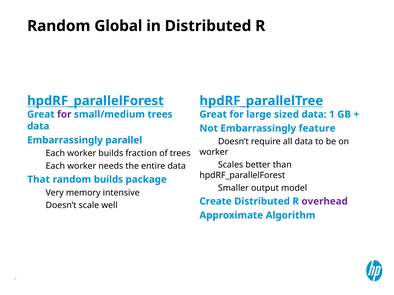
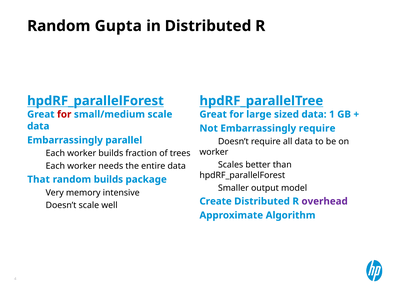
Global: Global -> Gupta (118, 26)
for colour: purple -> red (64, 115)
small/medium trees: trees -> scale (160, 115)
Embarrassingly feature: feature -> require (317, 129)
